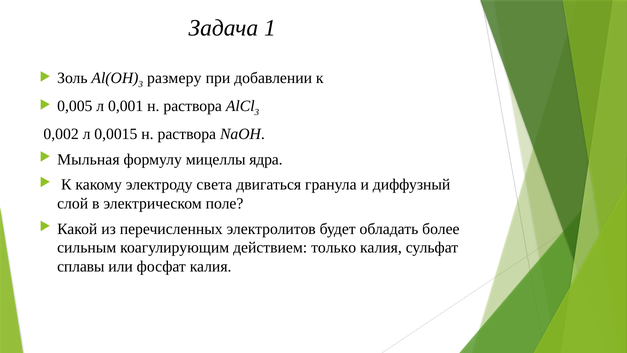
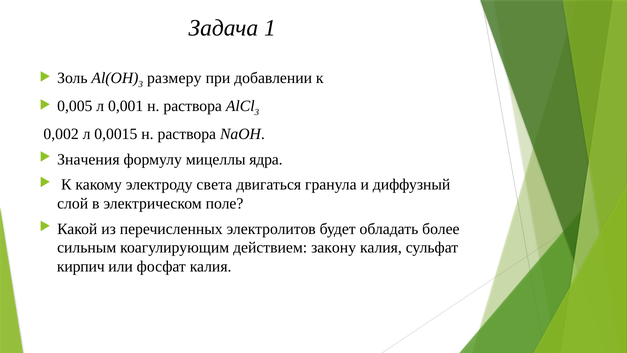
Мыльная: Мыльная -> Значения (88, 159)
только: только -> закону (334, 247)
сплавы: сплавы -> кирпич (81, 266)
